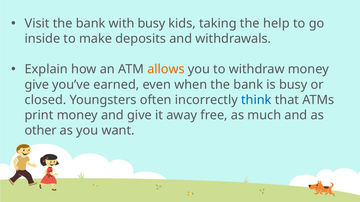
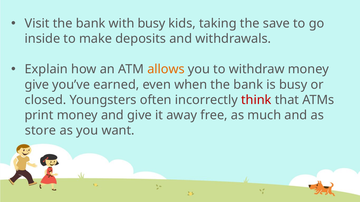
help: help -> save (276, 24)
think colour: blue -> red (256, 100)
other: other -> store (40, 131)
